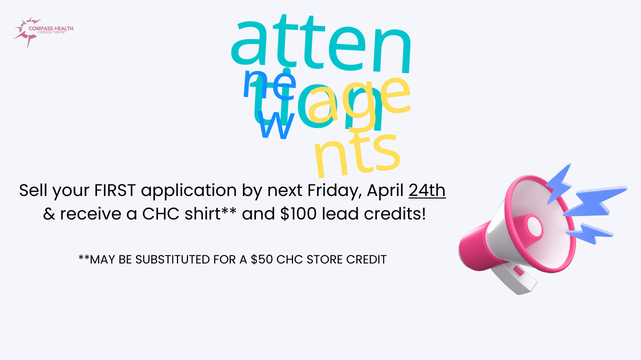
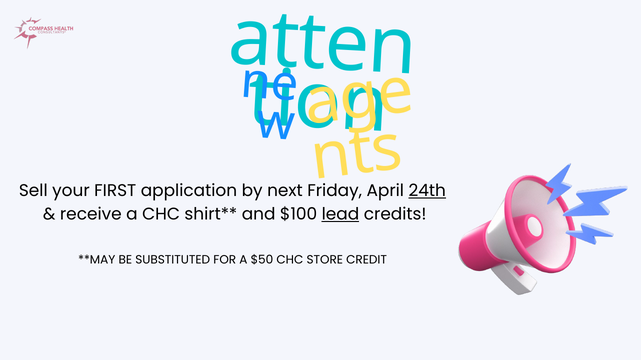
lead underline: none -> present (340, 215)
